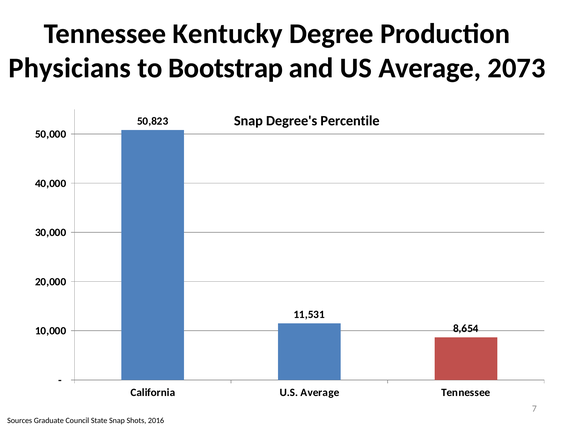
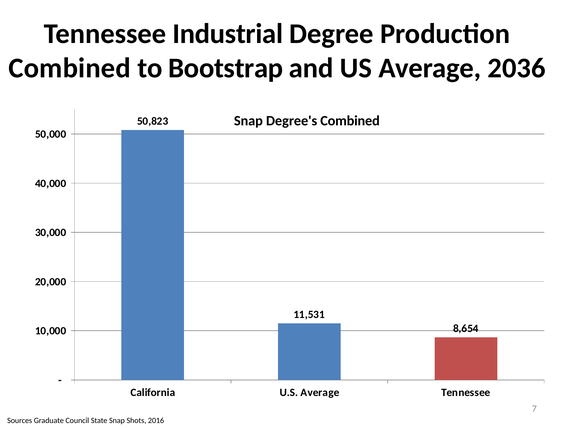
Kentucky: Kentucky -> Industrial (228, 34)
Physicians: Physicians -> Combined (70, 68)
2073: 2073 -> 2036 (517, 68)
Degree's Percentile: Percentile -> Combined (350, 121)
